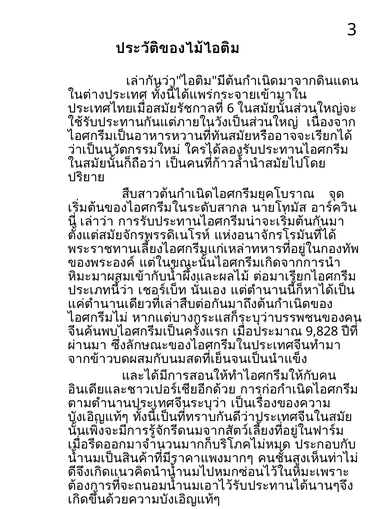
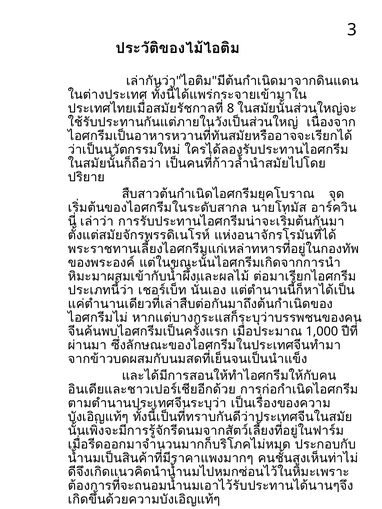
6: 6 -> 8 (231, 108)
9,828: 9,828 -> 1,000 (322, 332)
